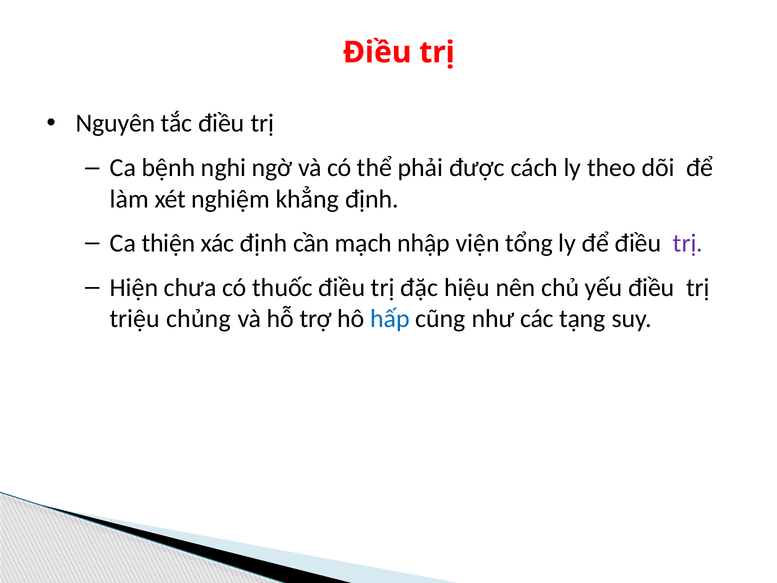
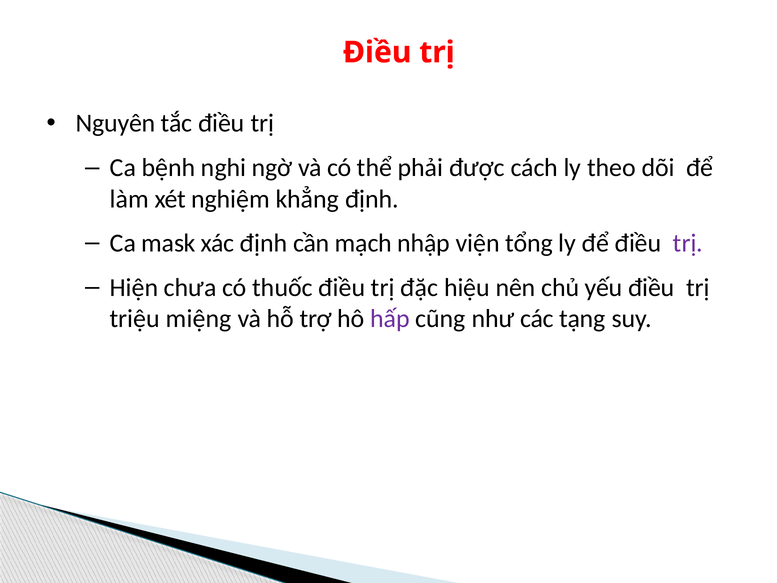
thiện: thiện -> mask (169, 243)
chủng: chủng -> miệng (199, 319)
hấp colour: blue -> purple (390, 319)
